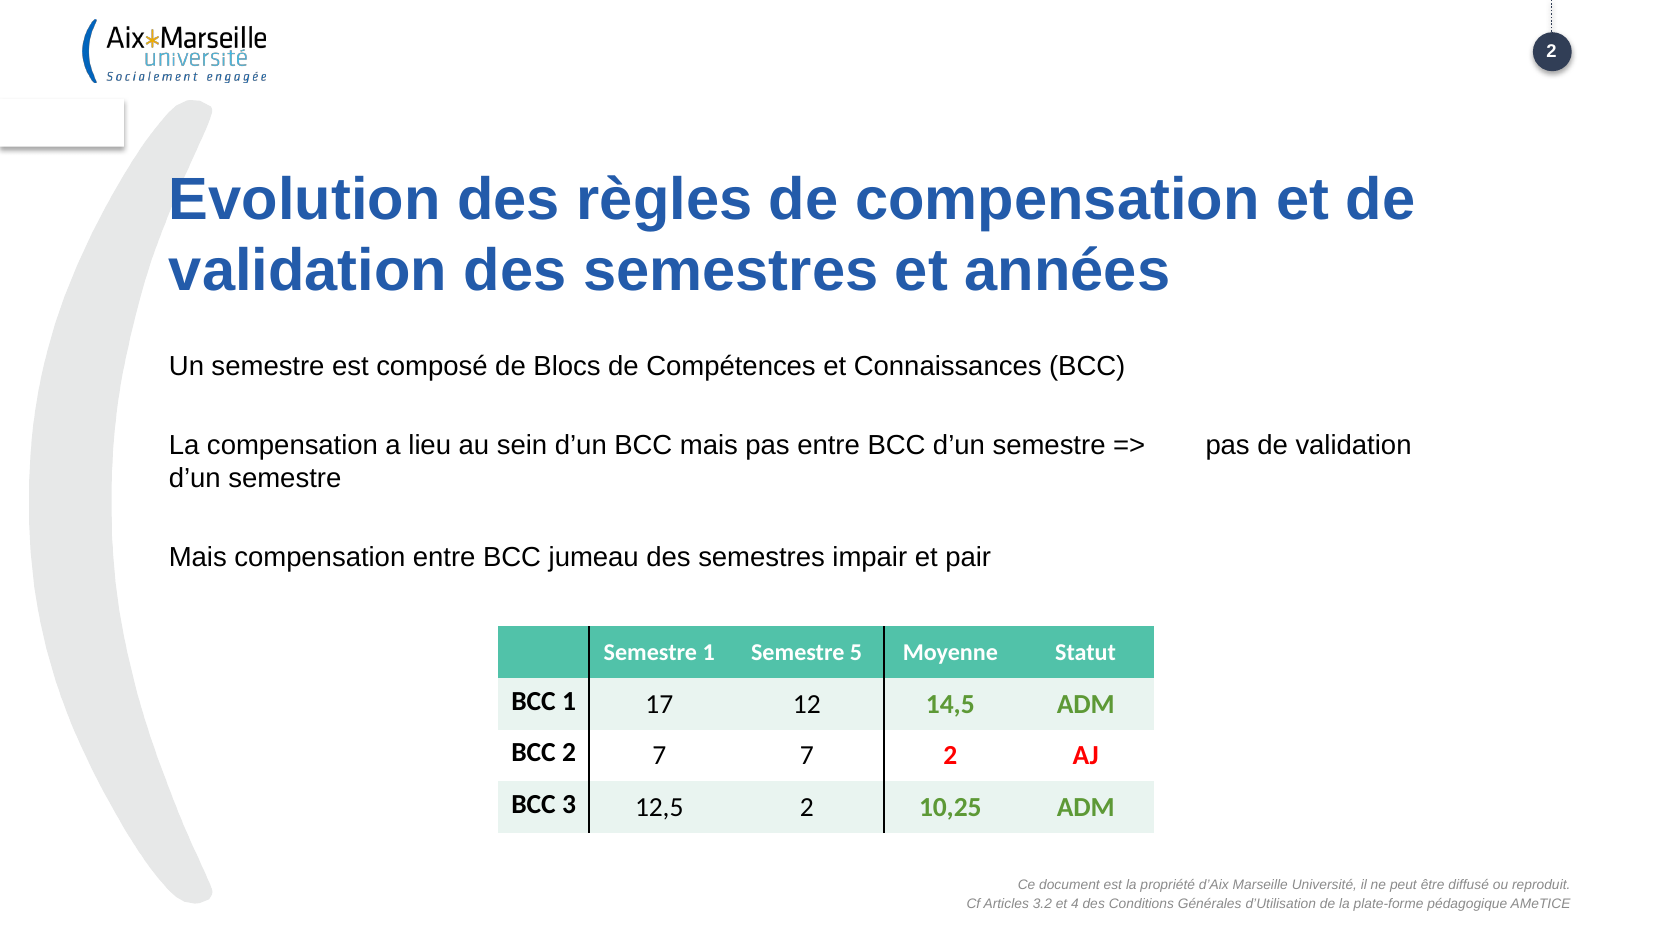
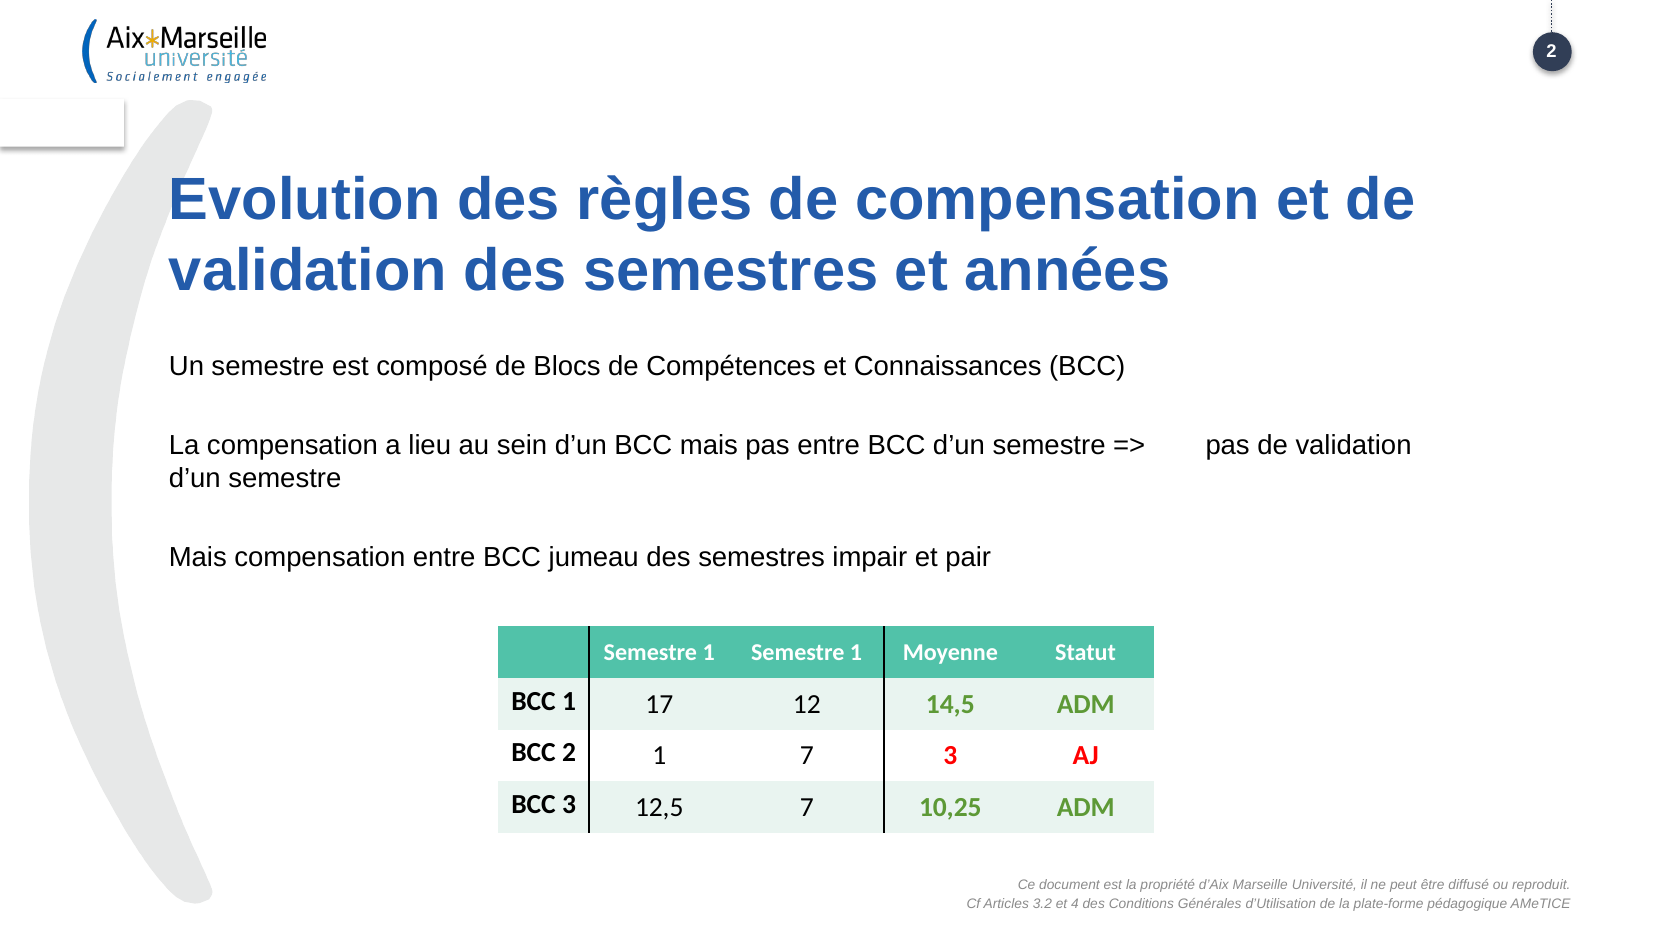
1 Semestre 5: 5 -> 1 (856, 652)
2 7: 7 -> 1 (659, 756)
7 2: 2 -> 3 (950, 756)
12,5 2: 2 -> 7 (807, 807)
